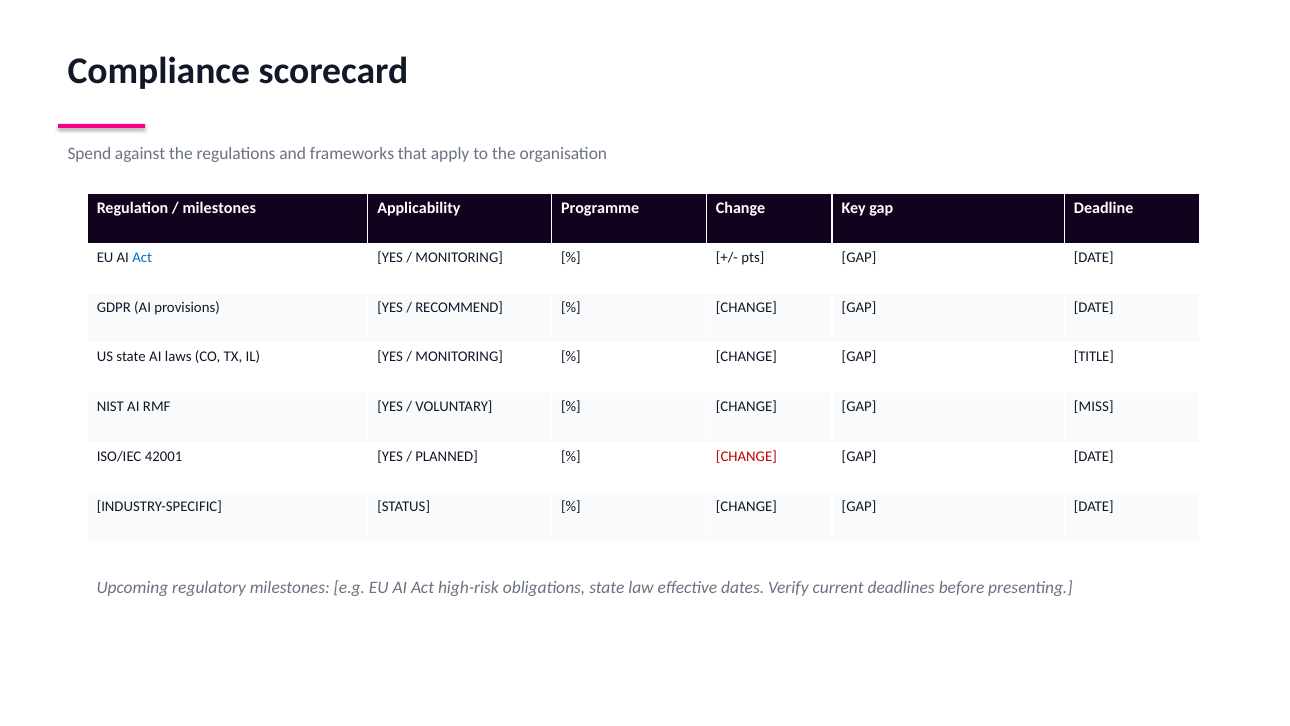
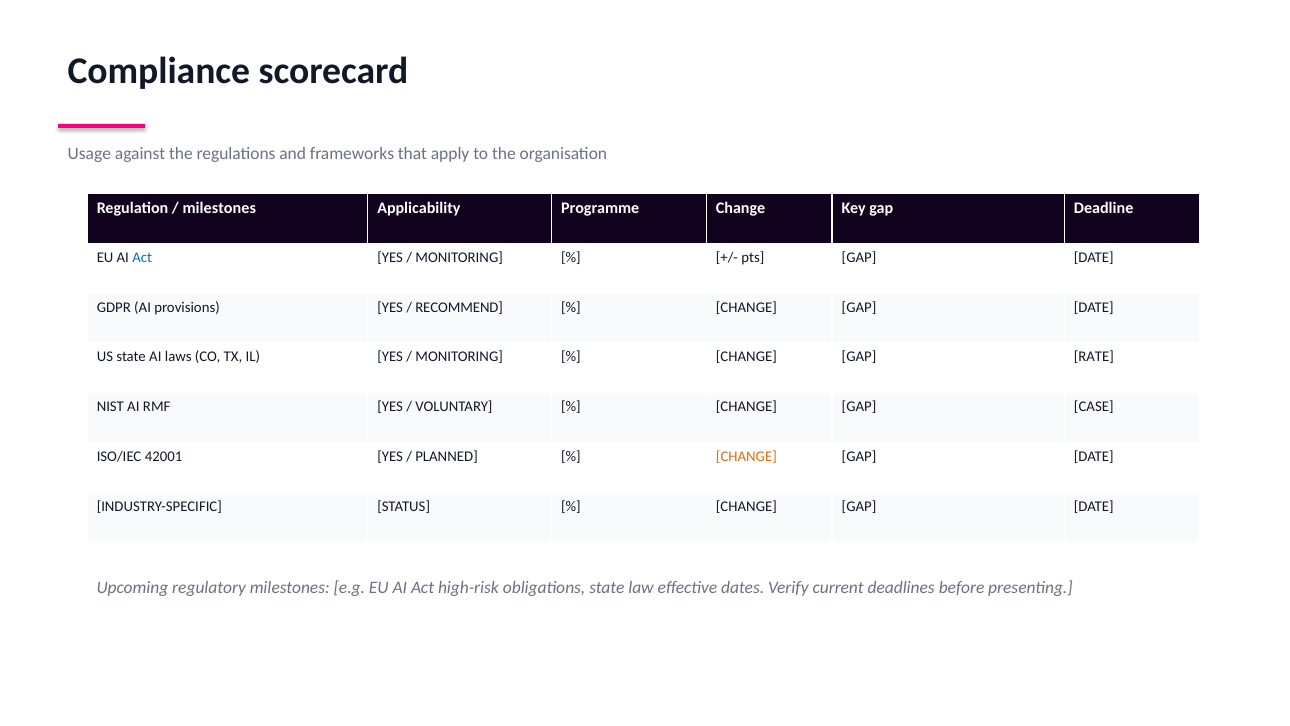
Spend: Spend -> Usage (89, 154)
TITLE: TITLE -> RATE (1094, 357)
MISS: MISS -> CASE (1094, 407)
CHANGE colour: red -> orange (746, 456)
